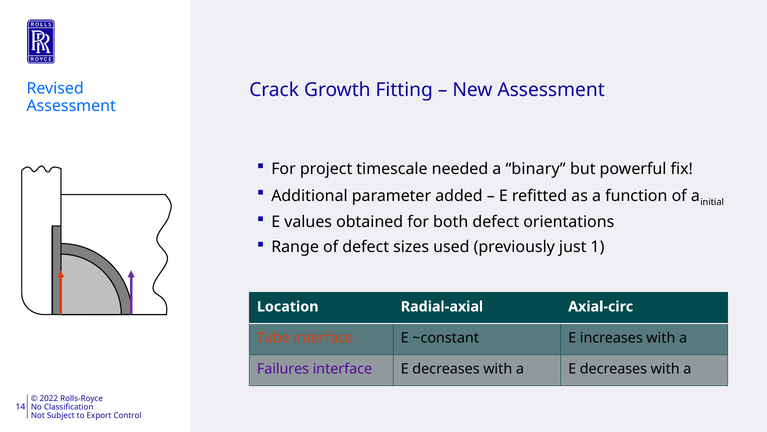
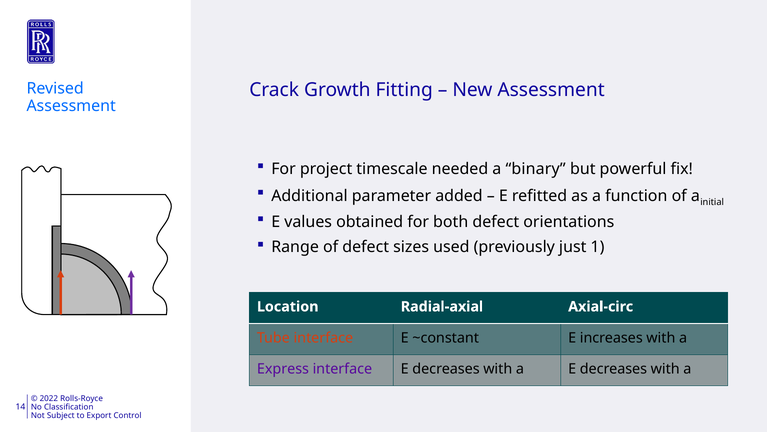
Failures: Failures -> Express (283, 368)
